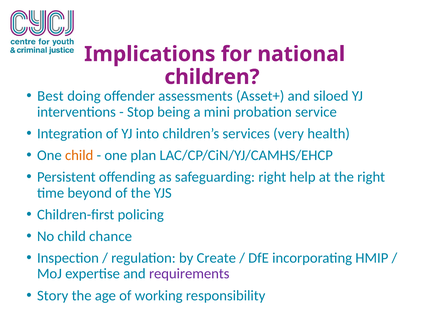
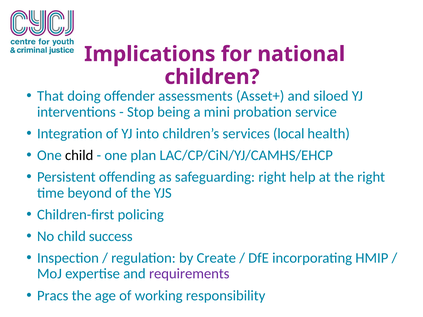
Best: Best -> That (50, 96)
very: very -> local (289, 134)
child colour: orange -> black (79, 155)
chance: chance -> success (111, 236)
Story: Story -> Pracs (53, 296)
